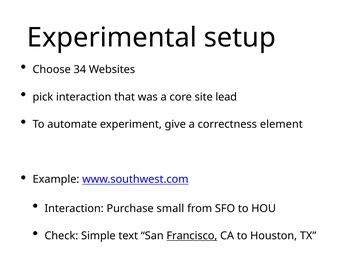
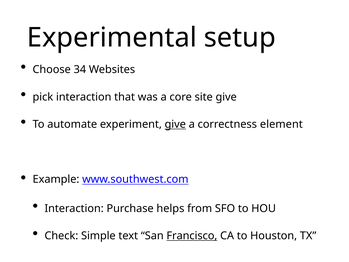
site lead: lead -> give (226, 97)
give underline: none -> present (175, 124)
small: small -> helps (170, 208)
